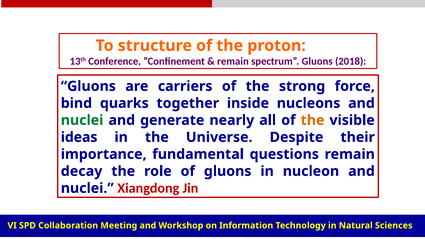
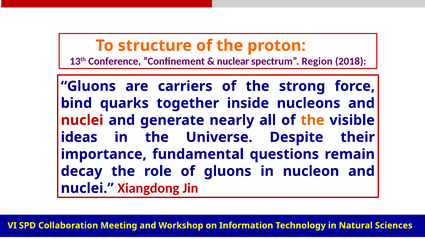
remain: remain -> nuclear (233, 61)
spectrum Gluons: Gluons -> Region (317, 61)
nuclei colour: green -> red (82, 120)
